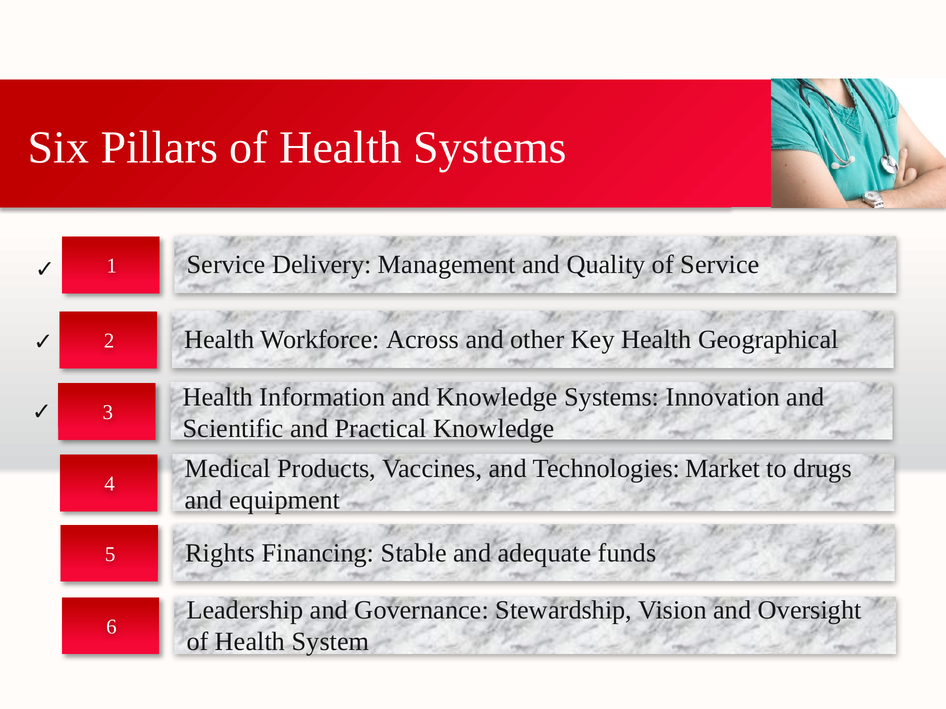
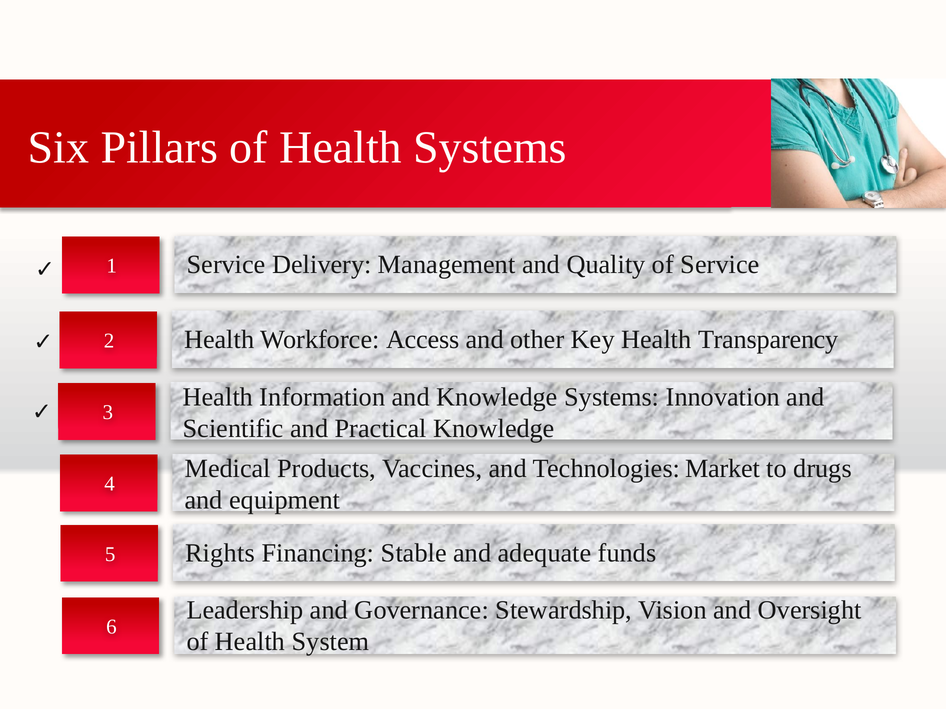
Across: Across -> Access (423, 340)
Geographical: Geographical -> Transparency (768, 340)
